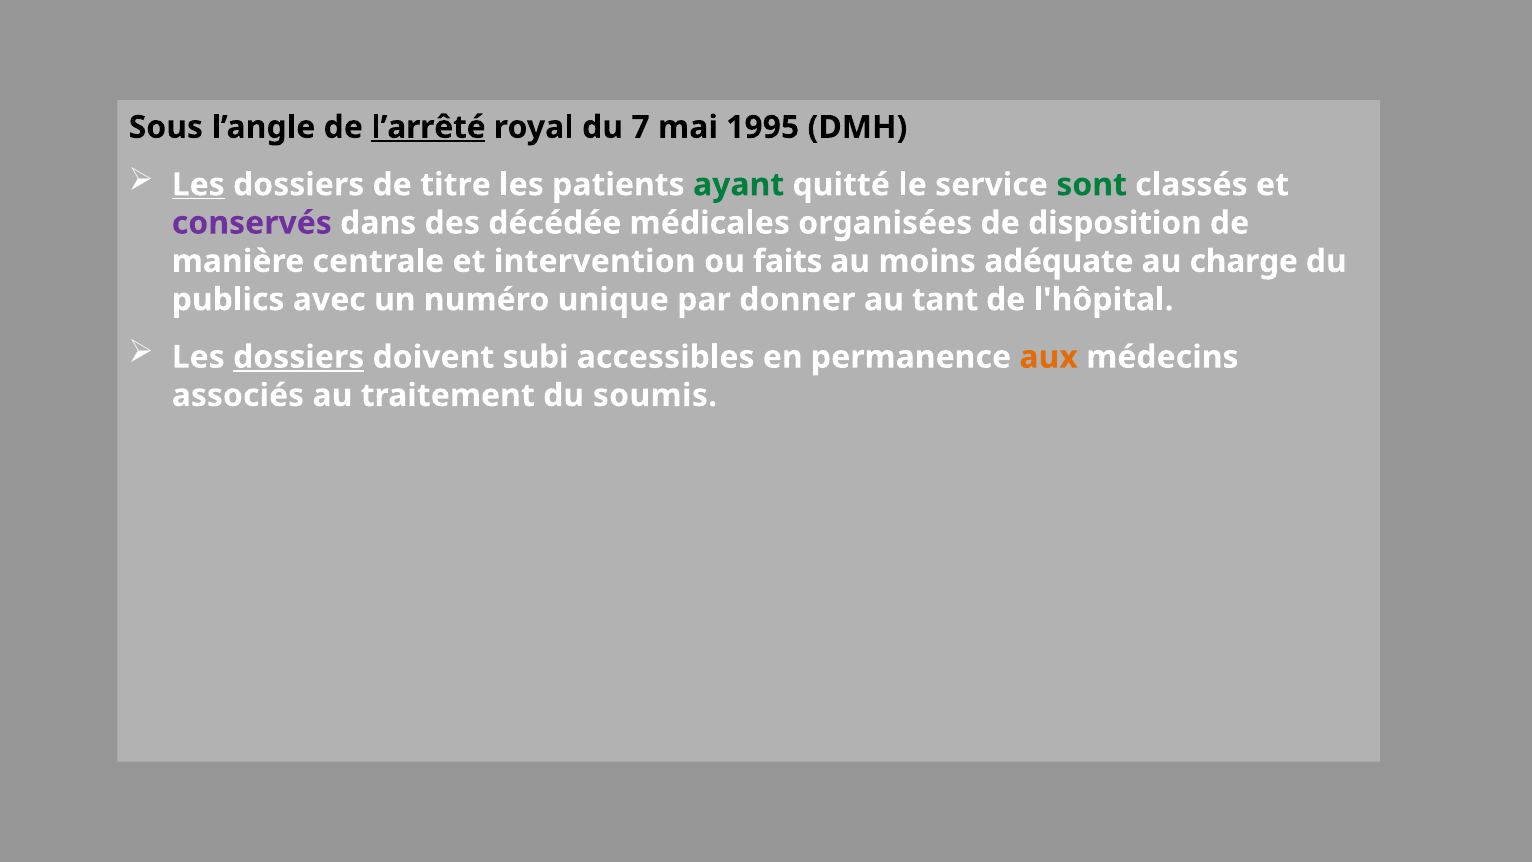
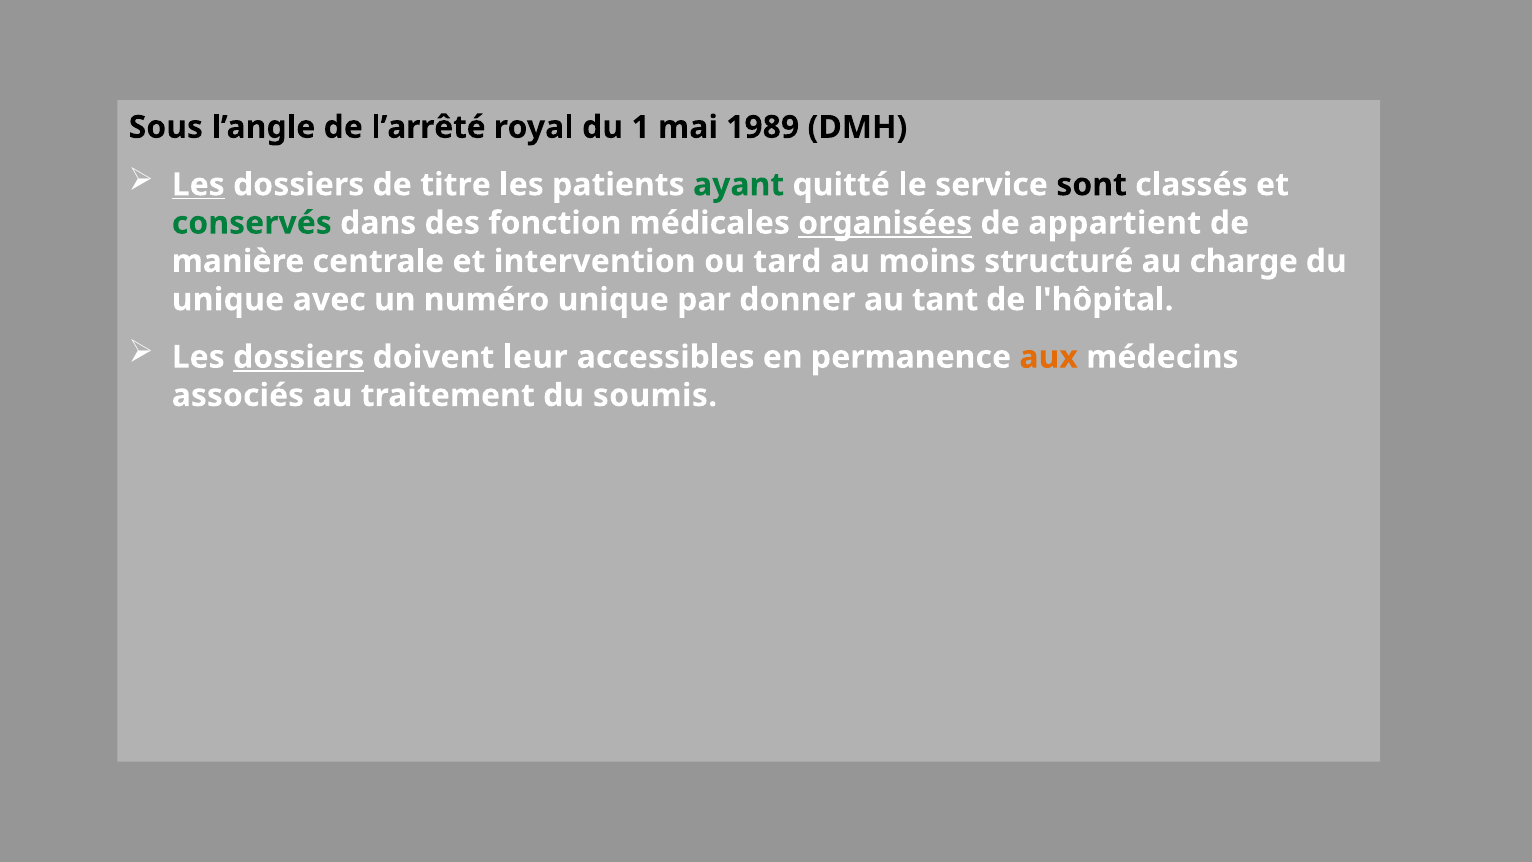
l’arrêté underline: present -> none (428, 127)
7: 7 -> 1 (641, 127)
1995: 1995 -> 1989 (763, 127)
sont colour: green -> black (1092, 185)
conservés colour: purple -> green (252, 223)
décédée: décédée -> fonction (555, 223)
organisées underline: none -> present (885, 223)
disposition: disposition -> appartient (1115, 223)
faits: faits -> tard (787, 261)
adéquate: adéquate -> structuré (1059, 261)
publics: publics -> unique (228, 300)
subi: subi -> leur (535, 357)
